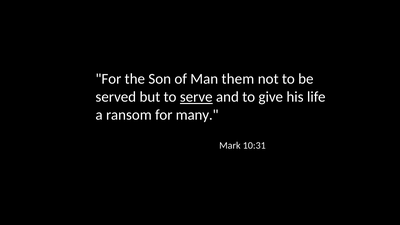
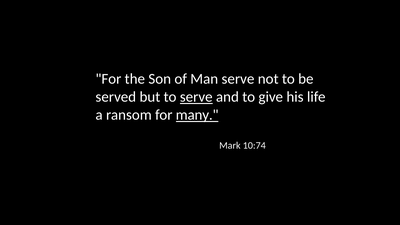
Man them: them -> serve (238, 79)
many underline: none -> present (197, 115)
10:31: 10:31 -> 10:74 (254, 146)
